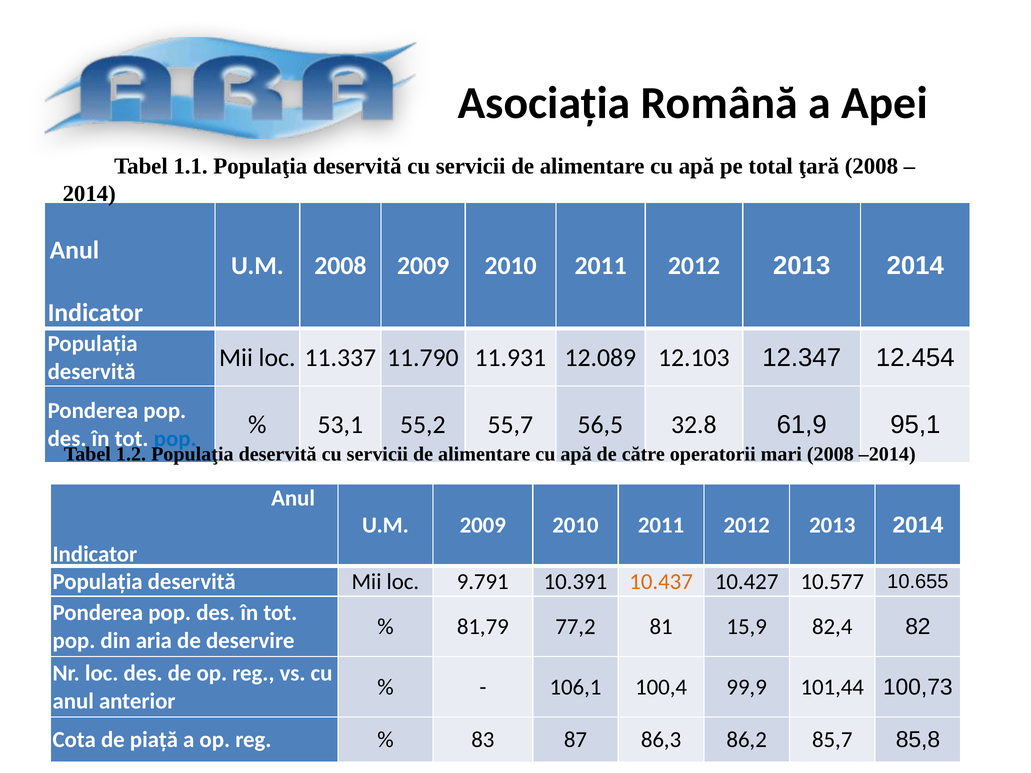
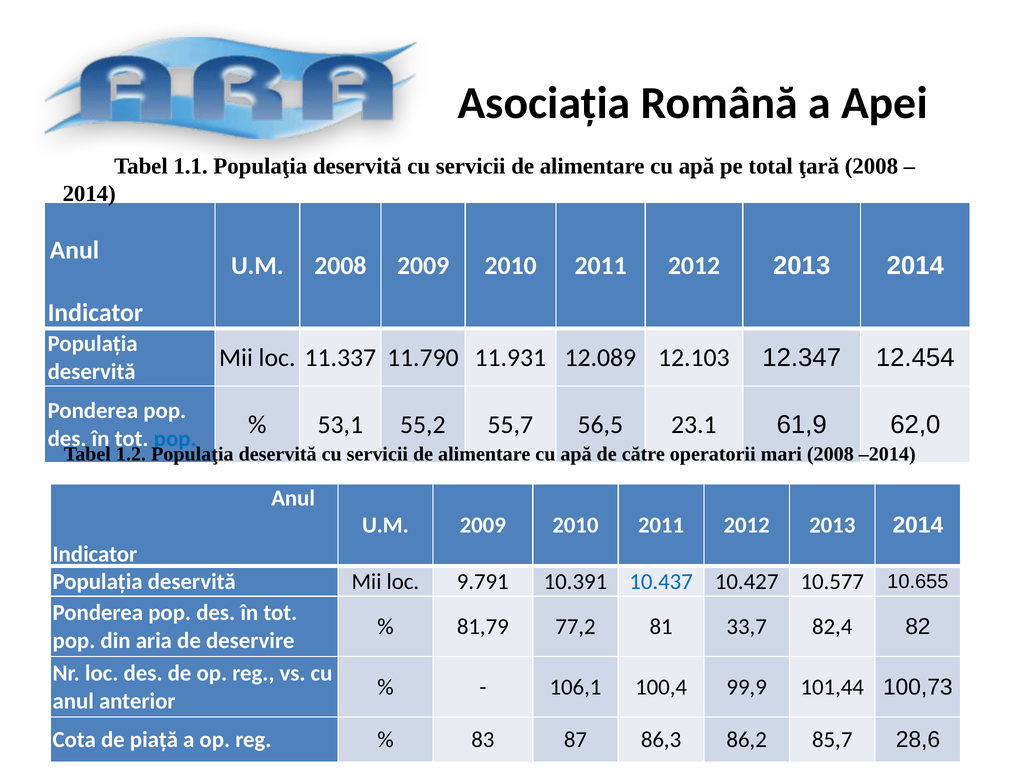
32.8: 32.8 -> 23.1 (694, 425)
95,1: 95,1 -> 62,0 (915, 425)
10.437 colour: orange -> blue (661, 582)
15,9: 15,9 -> 33,7 (747, 627)
85,8: 85,8 -> 28,6 (918, 740)
